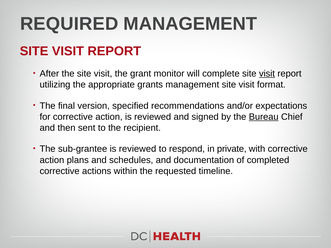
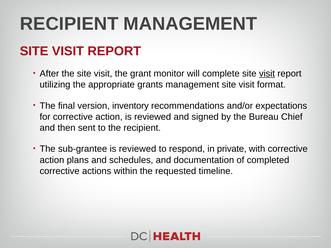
REQUIRED: REQUIRED -> RECIPIENT (69, 24)
specified: specified -> inventory (130, 106)
Bureau underline: present -> none (264, 117)
